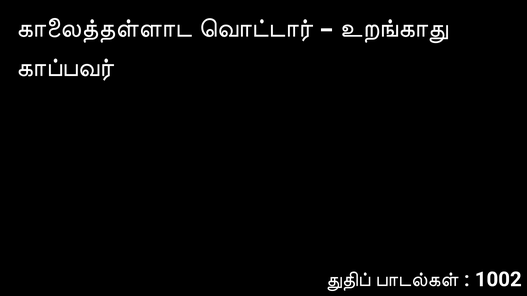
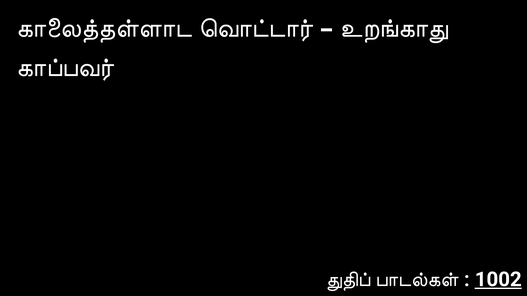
1002 underline: none -> present (498, 280)
